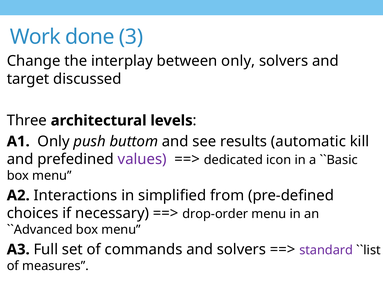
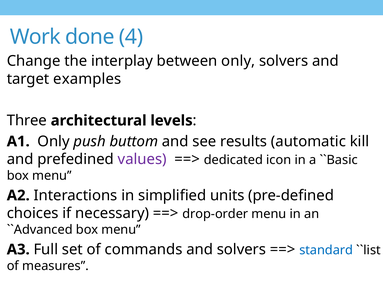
3: 3 -> 4 (131, 37)
discussed: discussed -> examples (87, 79)
from: from -> units (227, 196)
standard colour: purple -> blue (326, 250)
